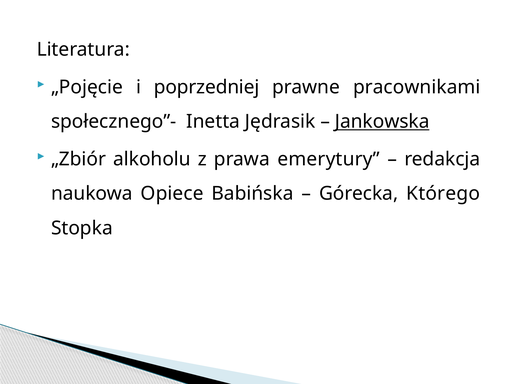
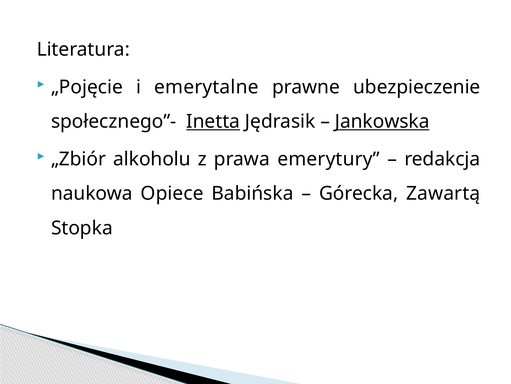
poprzedniej: poprzedniej -> emerytalne (206, 87)
pracownikami: pracownikami -> ubezpieczenie (417, 87)
Inetta underline: none -> present (213, 121)
Którego: Którego -> Zawartą (443, 193)
